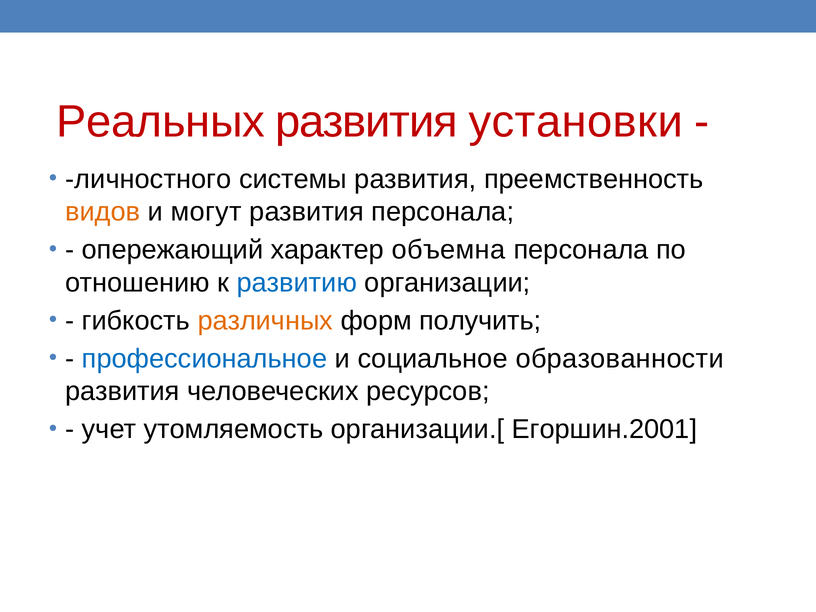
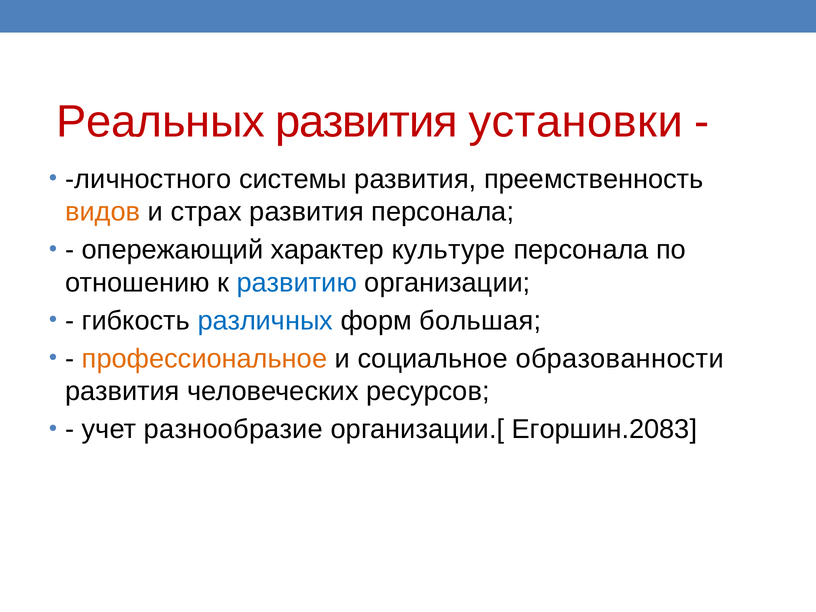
могут: могут -> страх (206, 212)
объемна: объемна -> культуре (449, 250)
различных colour: orange -> blue (265, 321)
получить: получить -> большая (480, 321)
профессиональное colour: blue -> orange (205, 359)
утомляемость: утомляемость -> разнообразие (233, 429)
Егоршин.2001: Егоршин.2001 -> Егоршин.2083 (604, 429)
